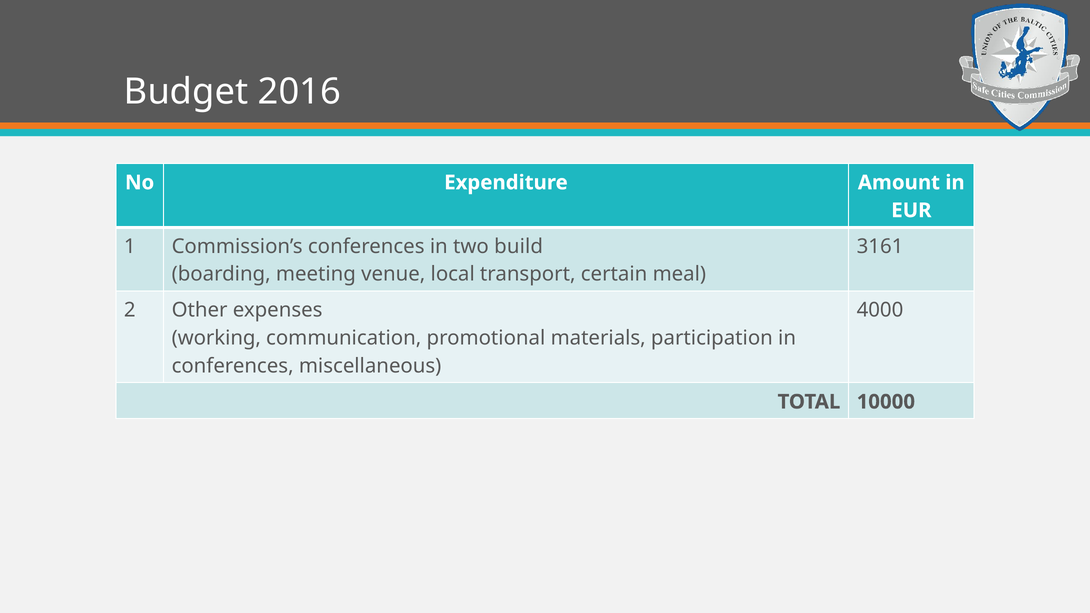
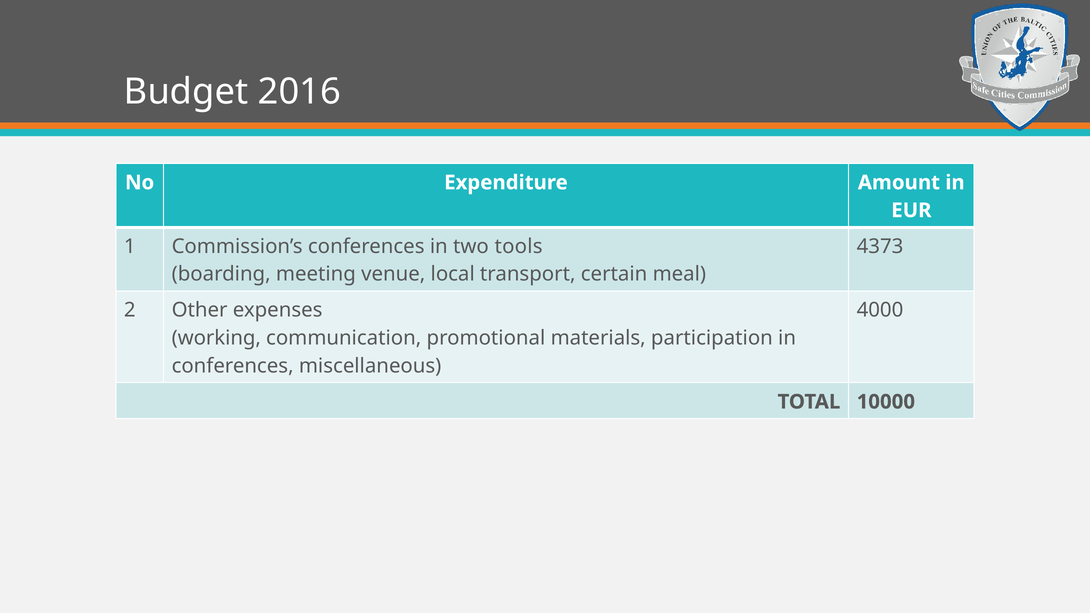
build: build -> tools (519, 246)
3161: 3161 -> 4373 (880, 246)
